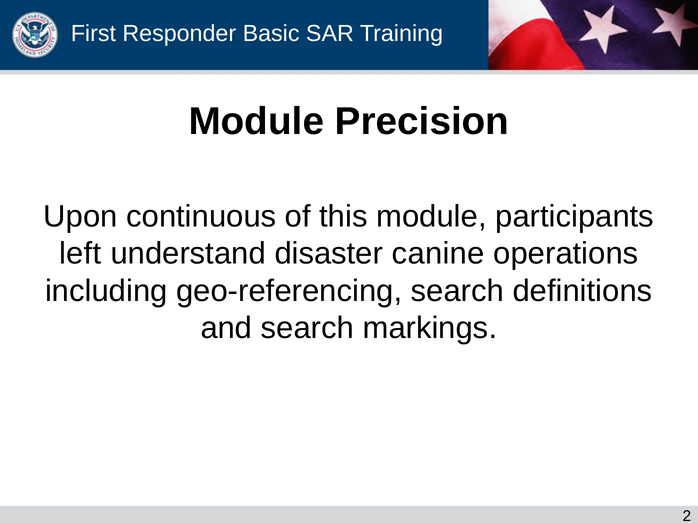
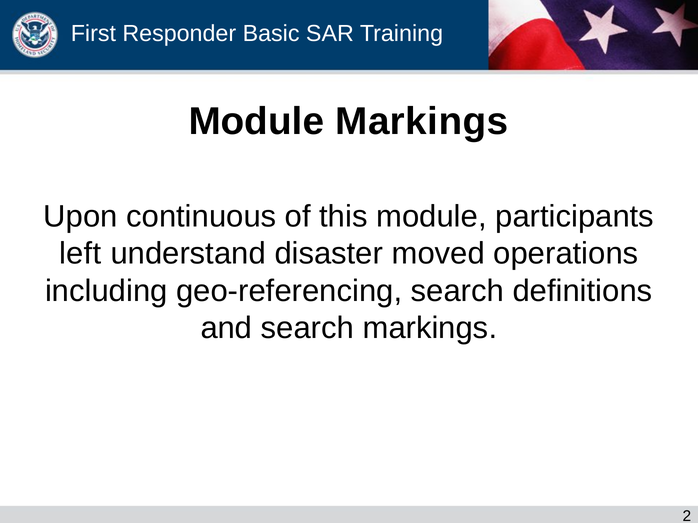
Module Precision: Precision -> Markings (422, 122)
canine: canine -> moved (438, 254)
